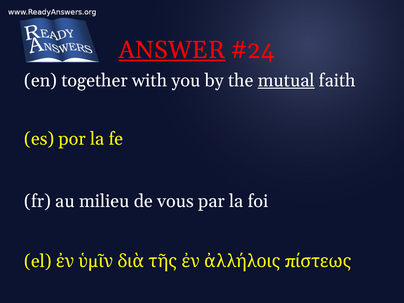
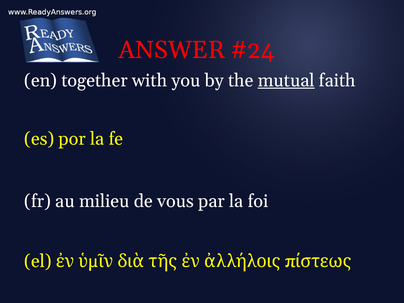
ANSWER underline: present -> none (172, 50)
